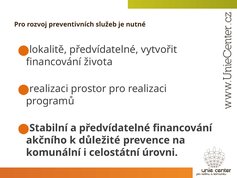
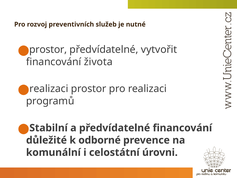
lokalitě: lokalitě -> prostor (48, 49)
akčního: akčního -> důležité (46, 140)
důležité: důležité -> odborné (100, 140)
